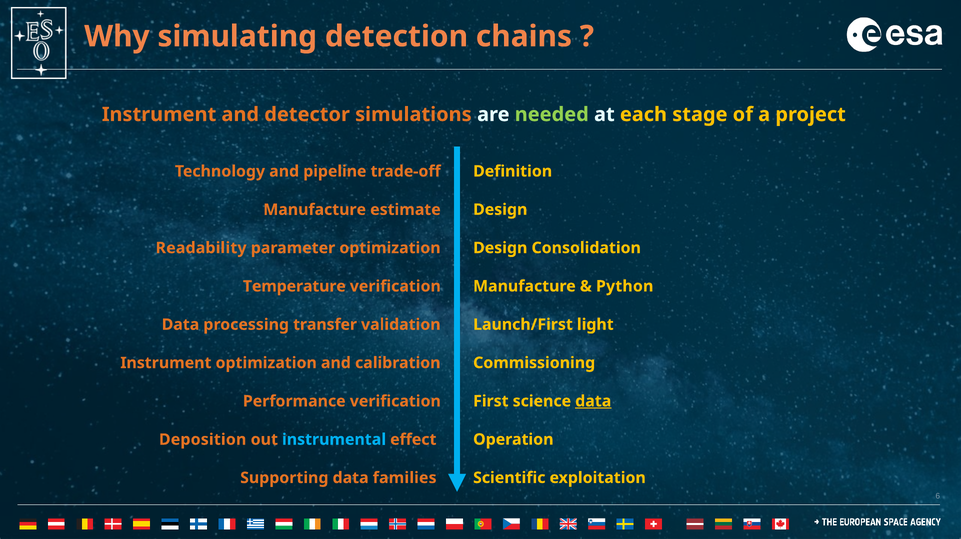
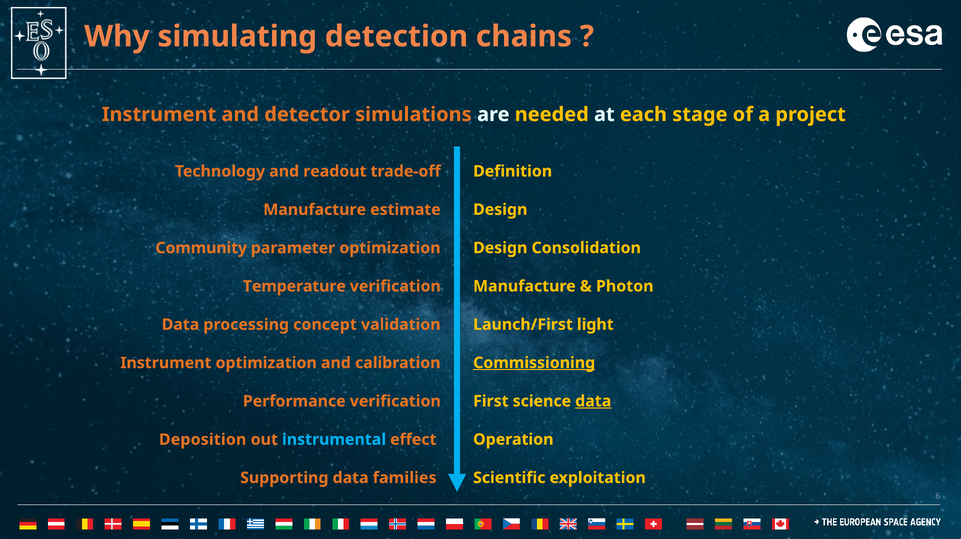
needed colour: light green -> yellow (552, 115)
pipeline: pipeline -> readout (335, 171)
Readability: Readability -> Community (201, 248)
Python: Python -> Photon (625, 286)
transfer: transfer -> concept (325, 325)
Commissioning underline: none -> present (534, 363)
